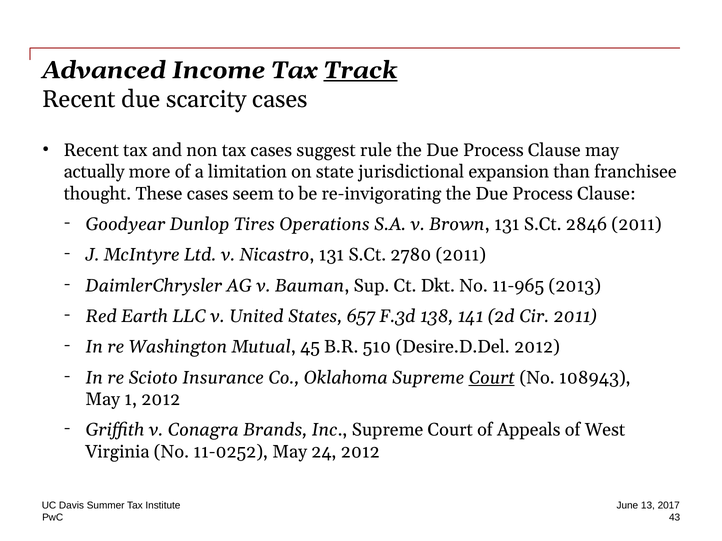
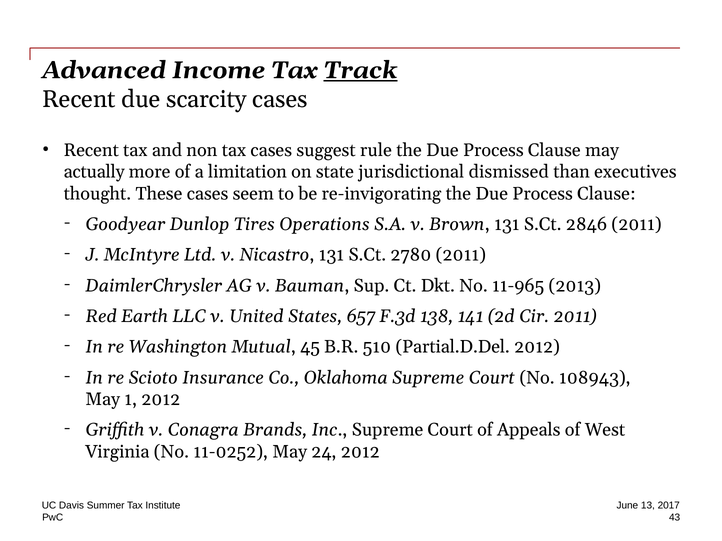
expansion: expansion -> dismissed (509, 172)
franchisee: franchisee -> executives (635, 172)
Desire.D.Del: Desire.D.Del -> Partial.D.Del (453, 347)
Court underline: present -> none (492, 378)
